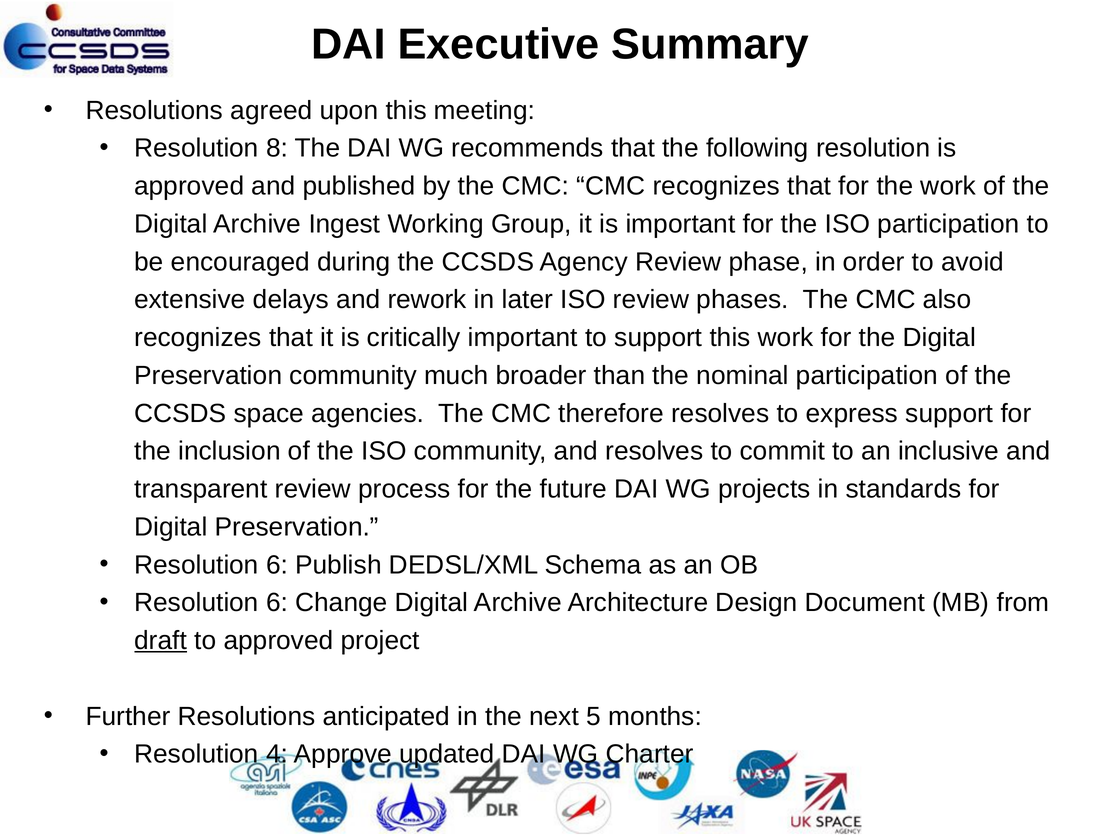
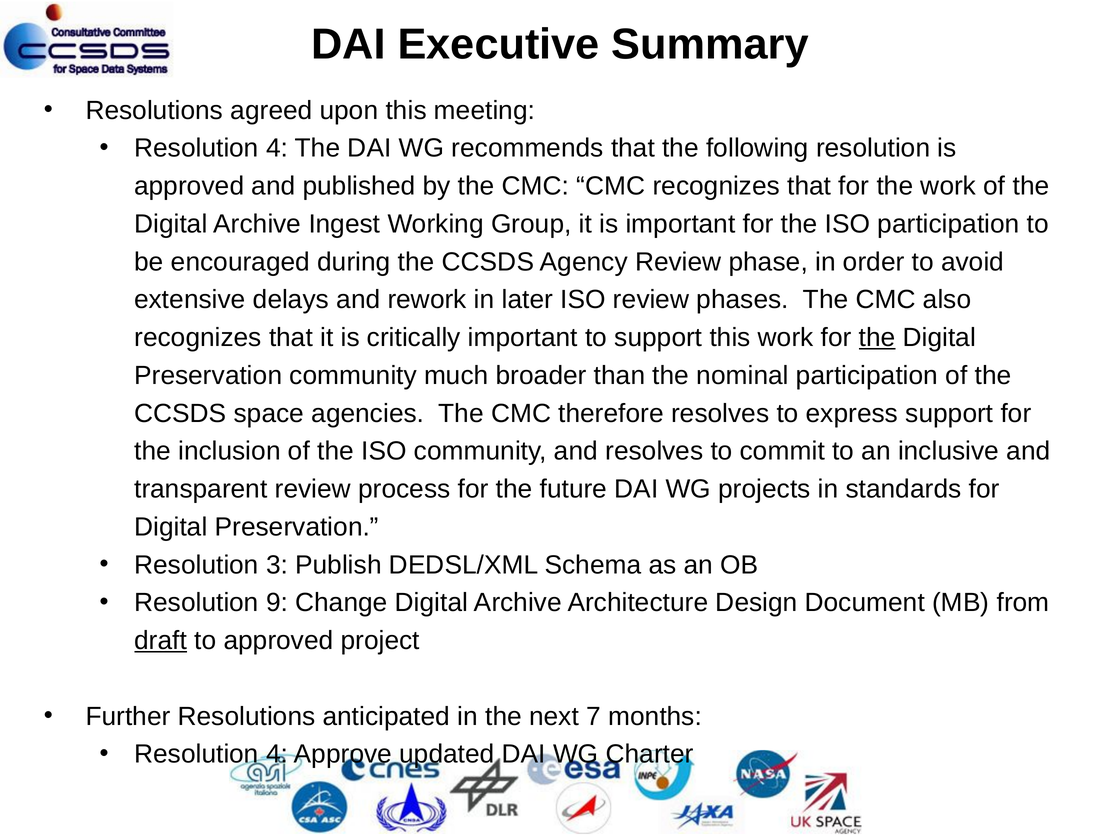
8: 8 -> 4 (277, 148)
the underline: none -> present (877, 338)
6: 6 -> 3 (277, 565)
6: 6 -> 9 (277, 603)
5: 5 -> 7 (594, 717)
